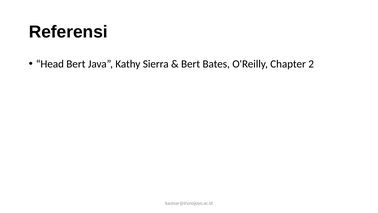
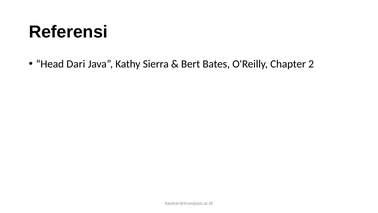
Head Bert: Bert -> Dari (76, 64)
